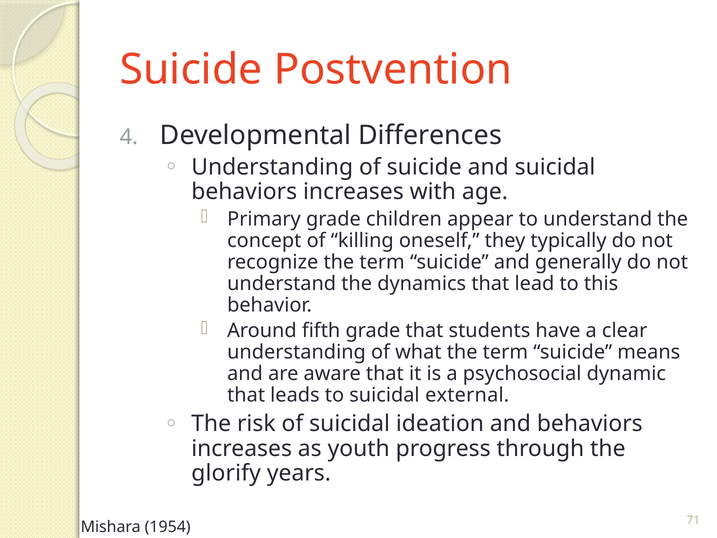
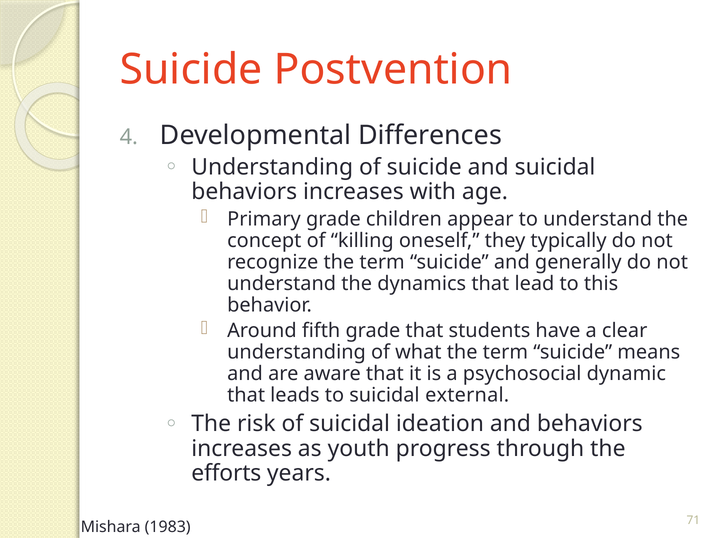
glorify: glorify -> efforts (226, 473)
1954: 1954 -> 1983 (168, 527)
